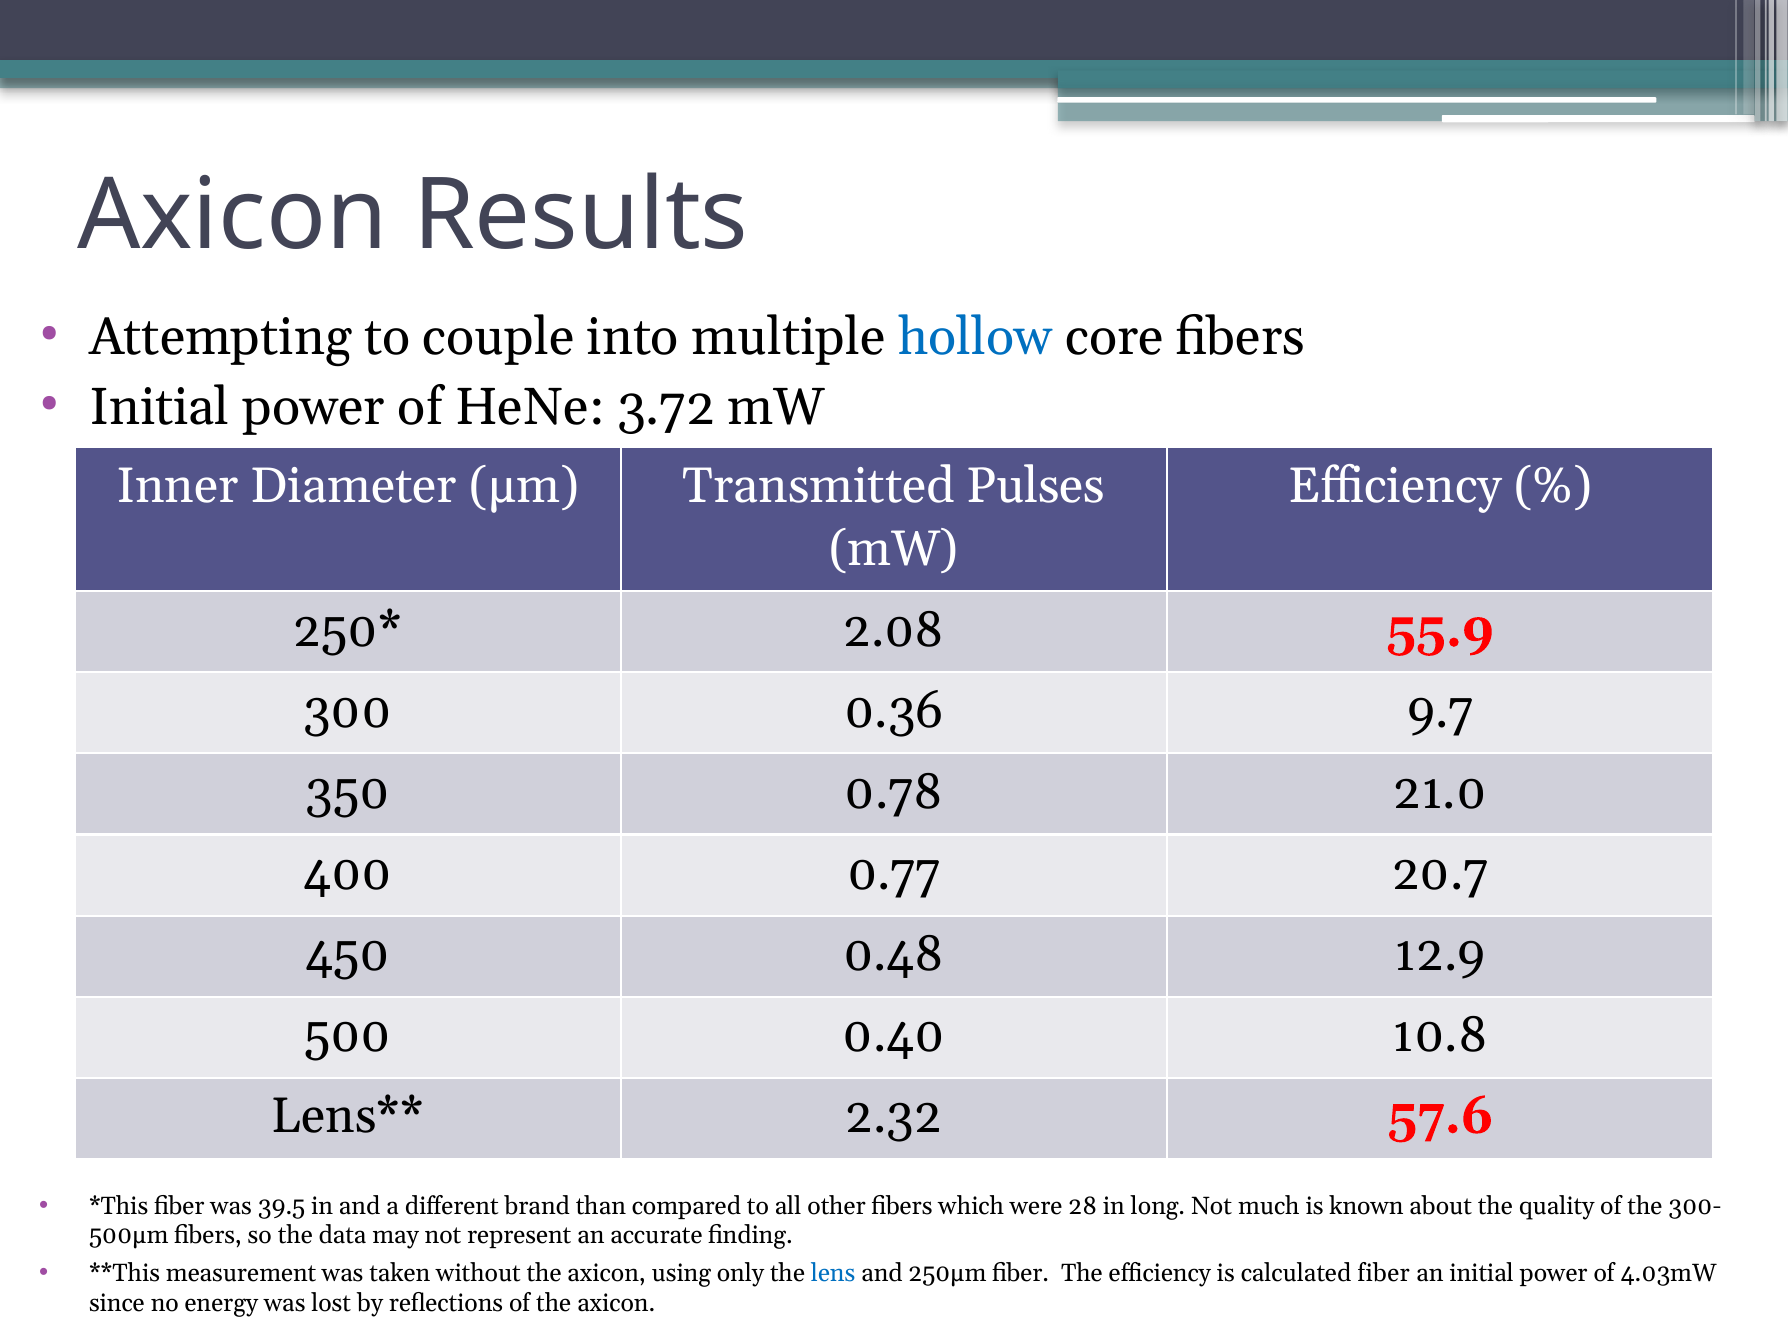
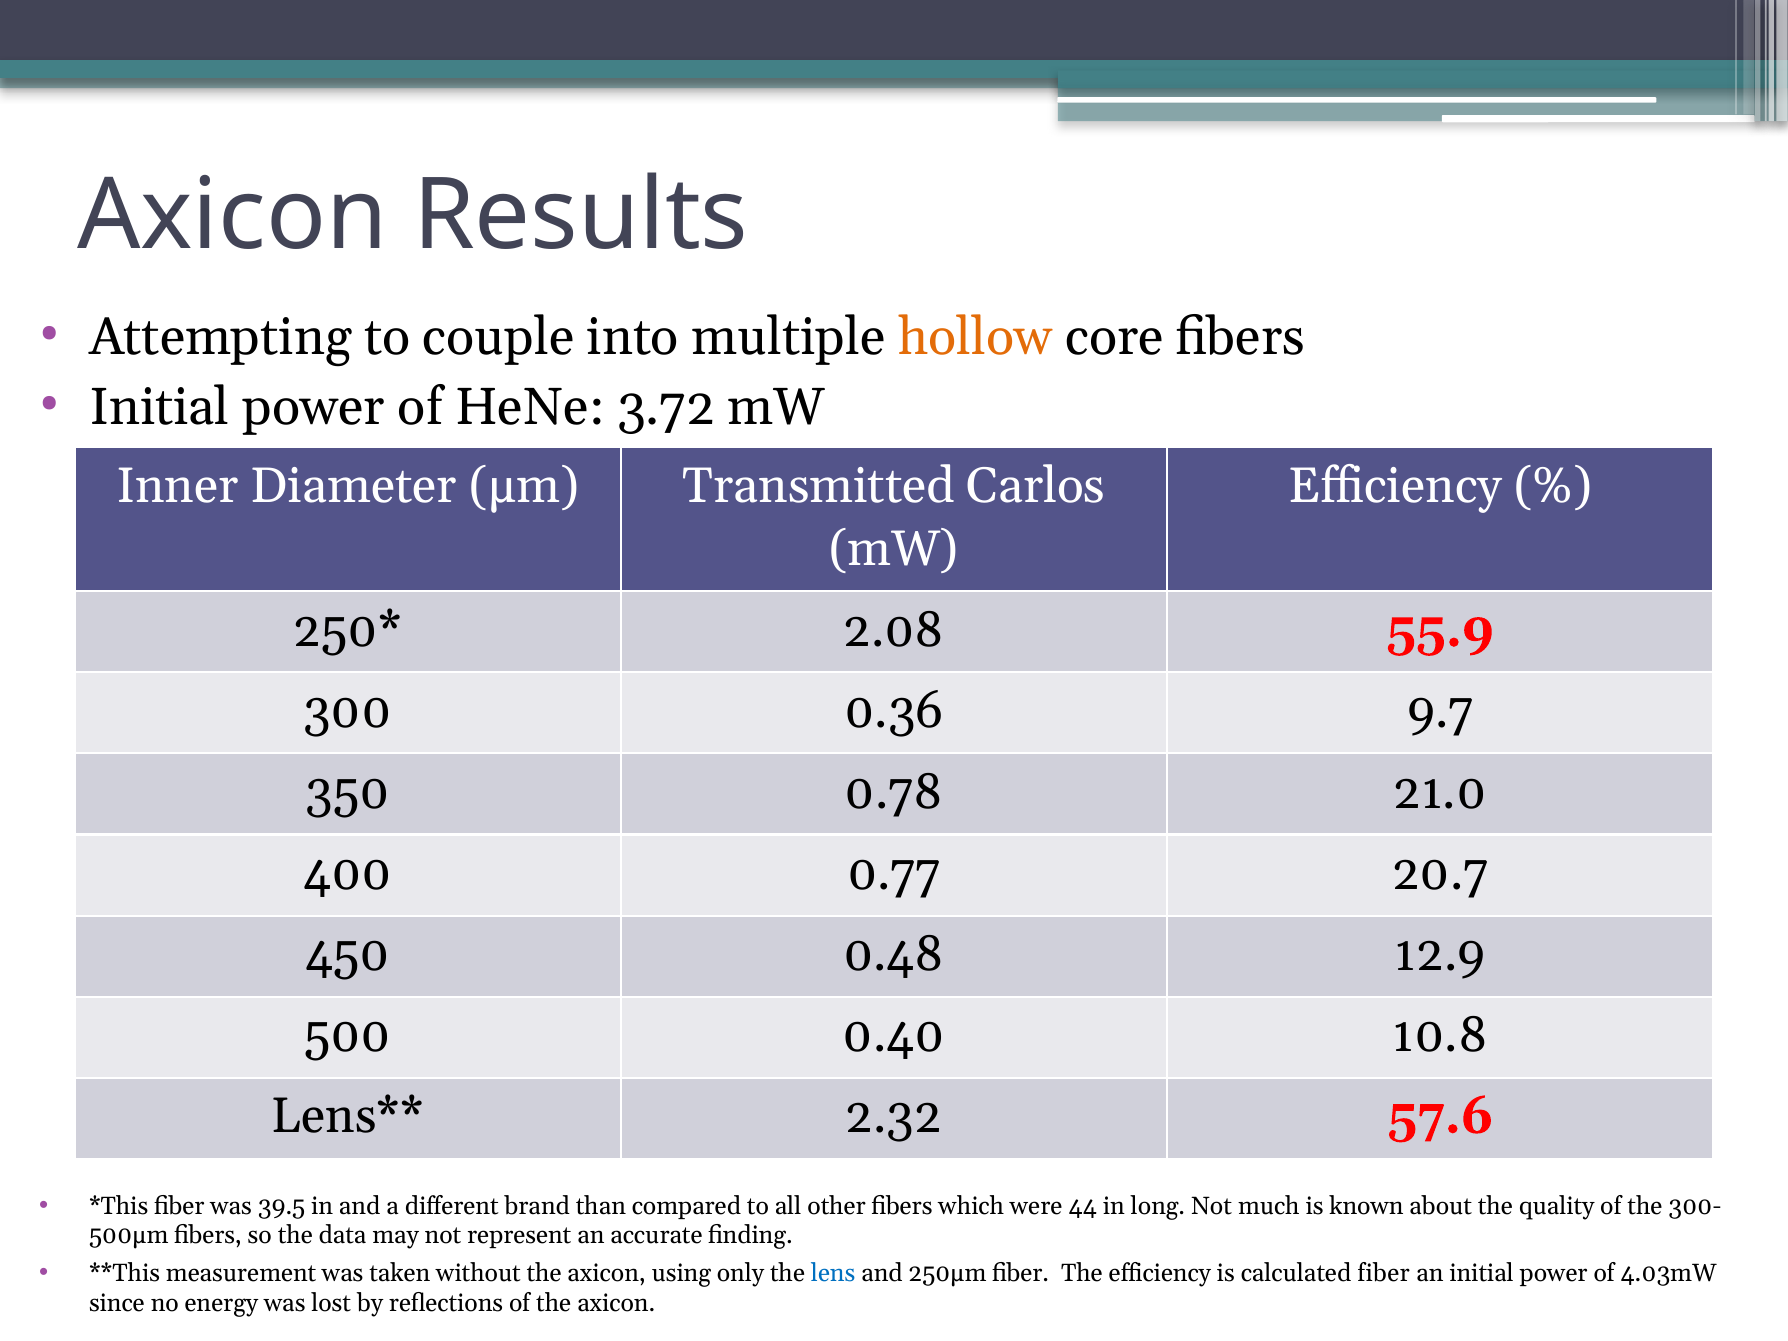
hollow colour: blue -> orange (976, 337)
Pulses: Pulses -> Carlos (1036, 486)
28: 28 -> 44 (1083, 1206)
